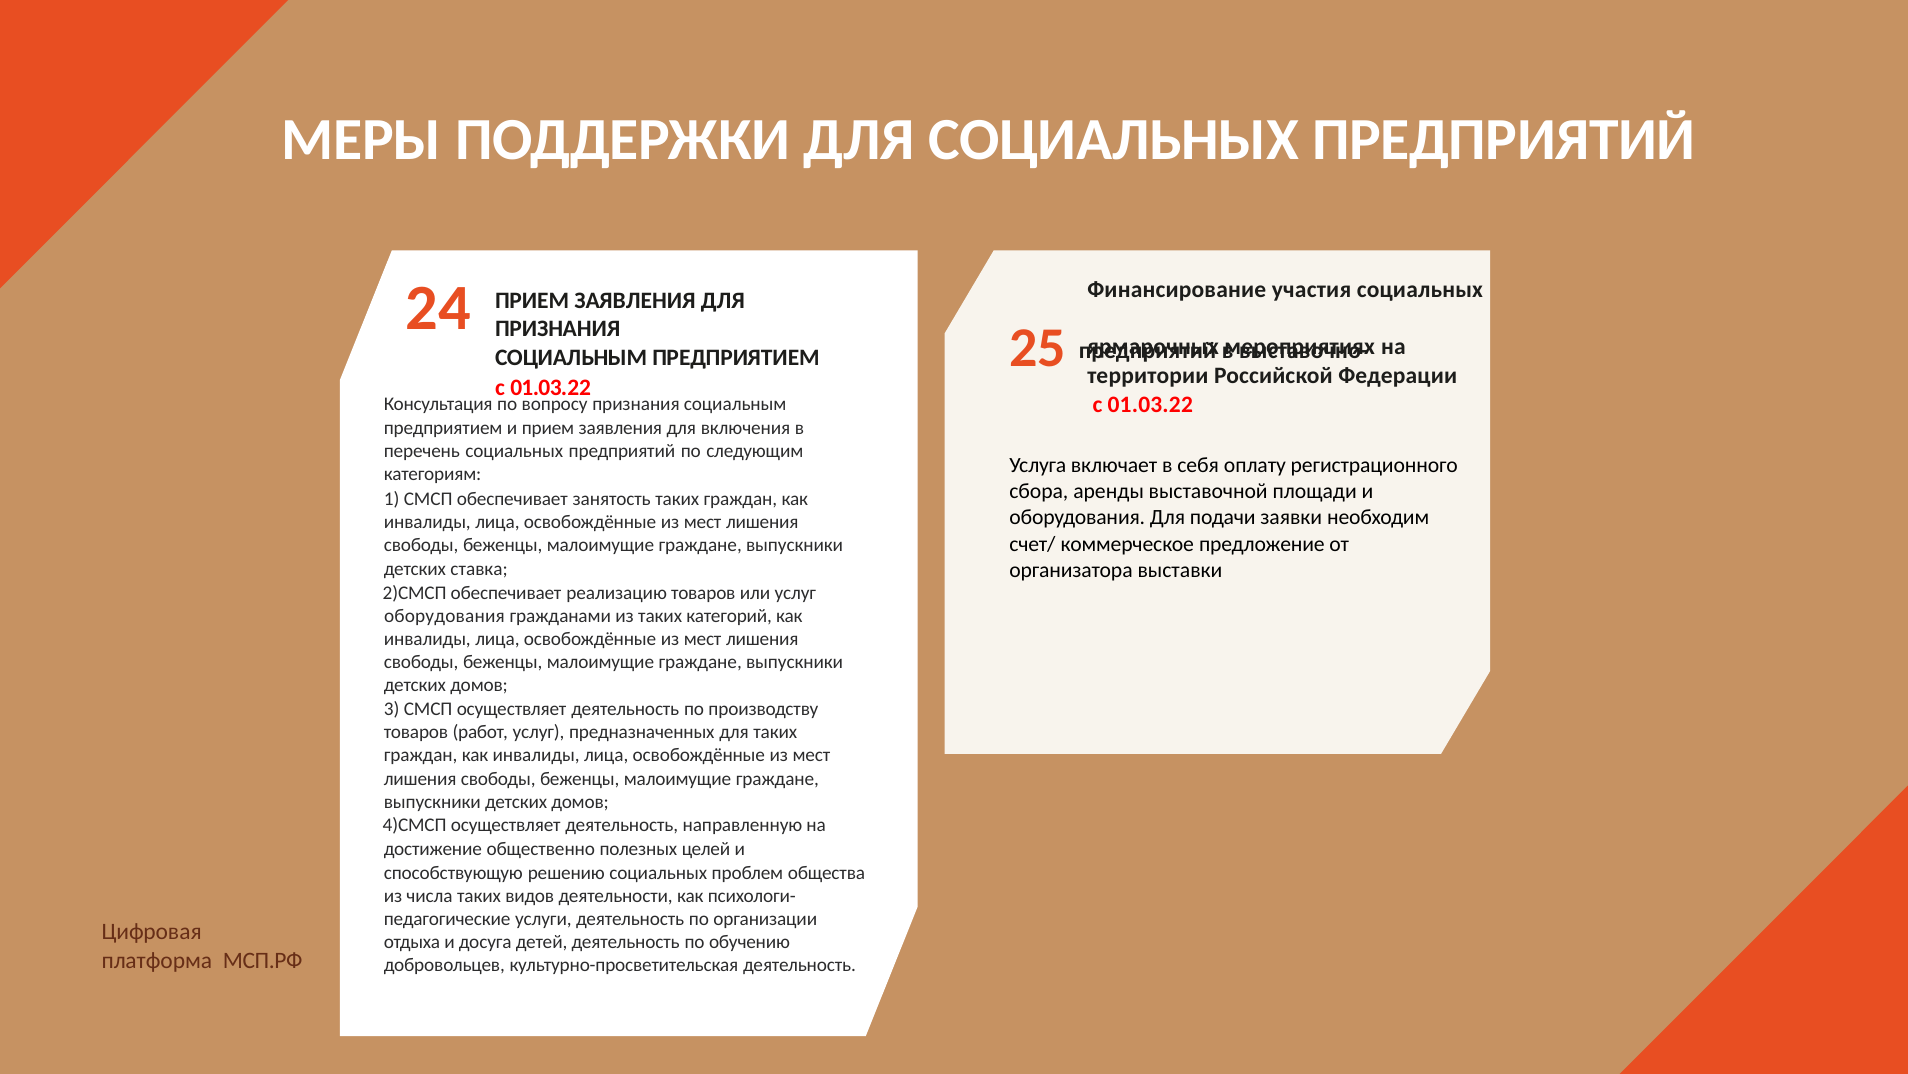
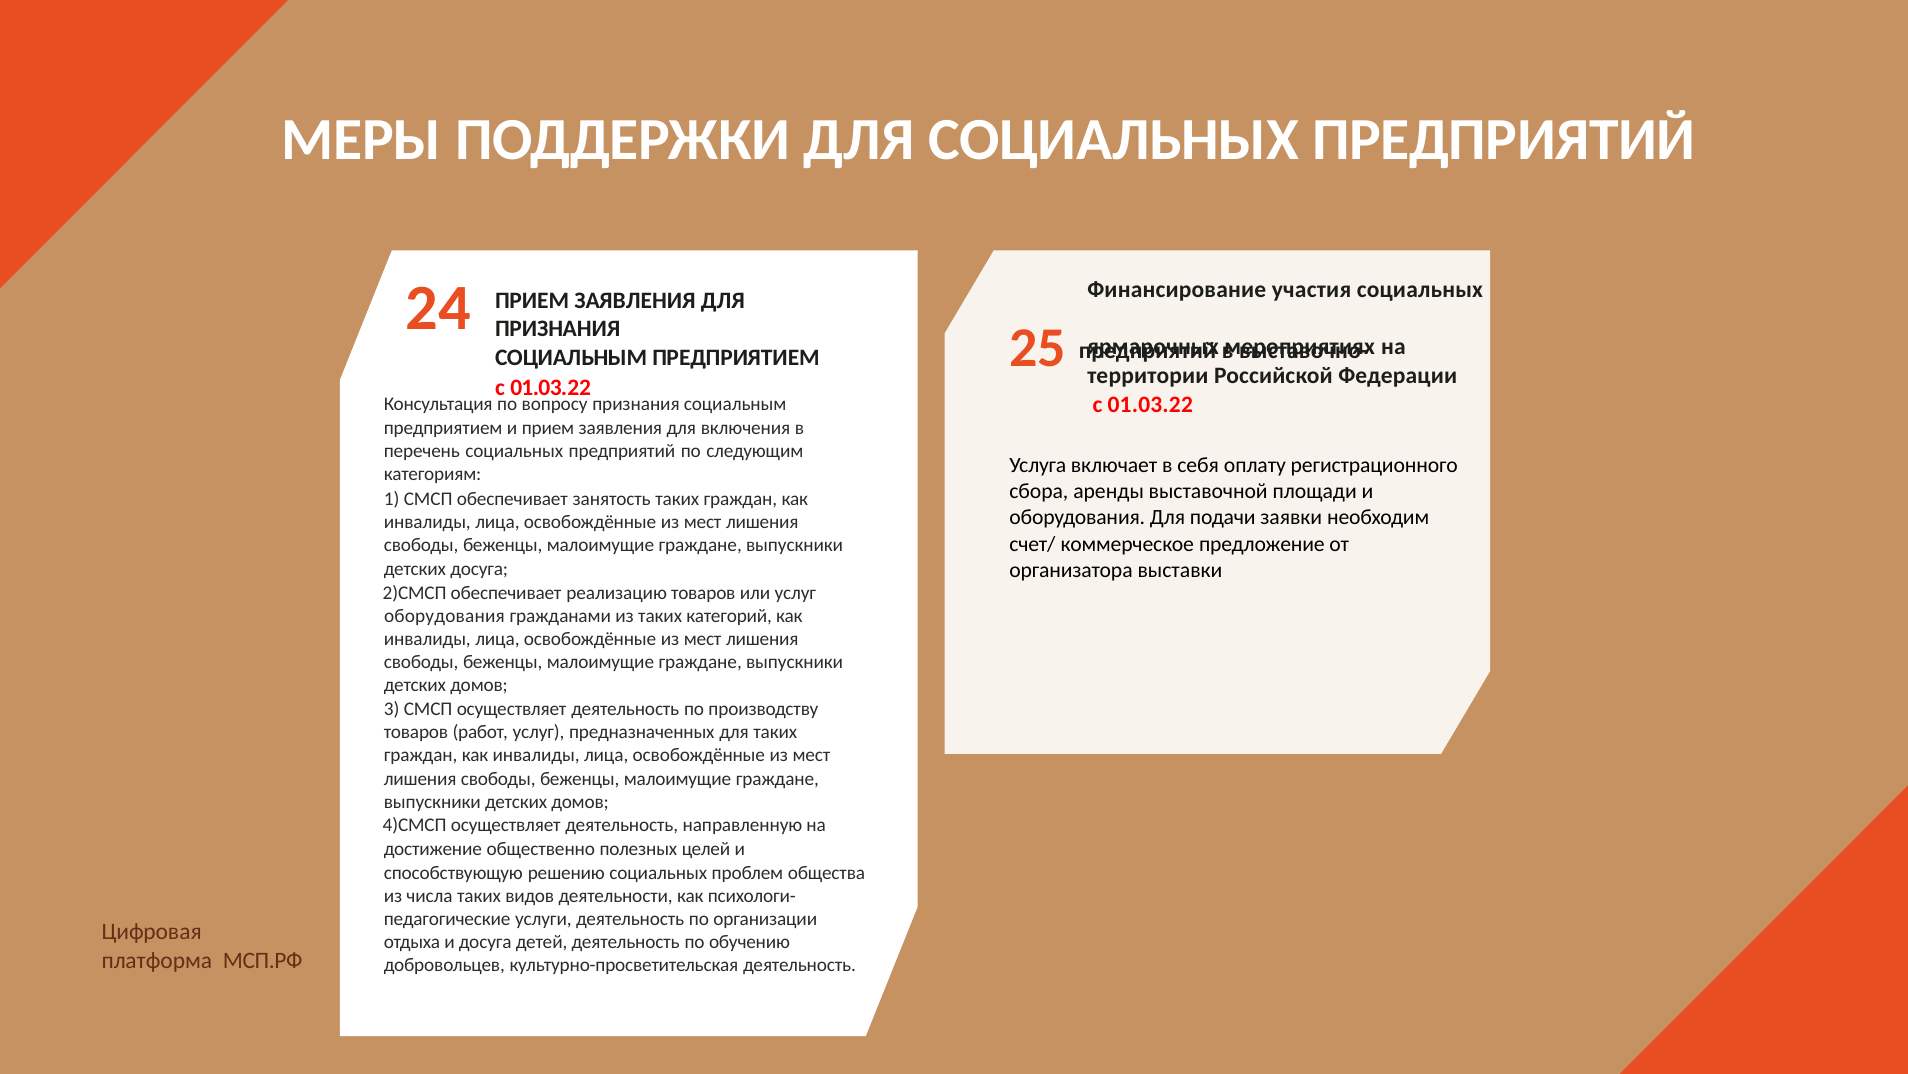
детских ставка: ставка -> досуга (479, 568)
